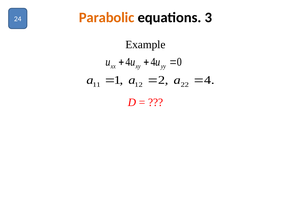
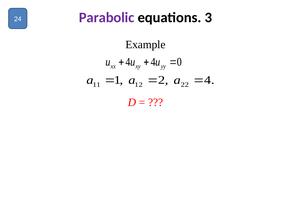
Parabolic colour: orange -> purple (107, 18)
